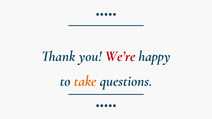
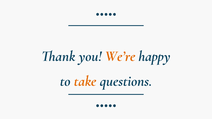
We’re colour: red -> orange (120, 56)
